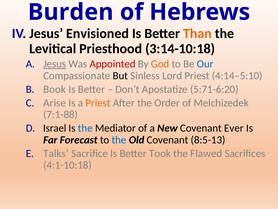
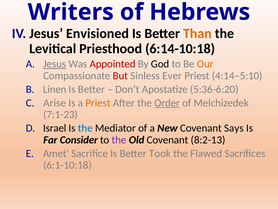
Burden: Burden -> Writers (71, 12)
3:14-10:18: 3:14-10:18 -> 6:14-10:18 (180, 49)
God colour: orange -> black (160, 64)
Our colour: blue -> orange (205, 64)
But colour: black -> red (120, 75)
Lord: Lord -> Ever (172, 75)
Book: Book -> Linen (55, 89)
5:71-6:20: 5:71-6:20 -> 5:36-6:20 (214, 89)
Order underline: none -> present (167, 103)
7:1-88: 7:1-88 -> 7:1-23 (61, 114)
Ever: Ever -> Says (234, 128)
Forecast: Forecast -> Consider (79, 140)
the colour: blue -> purple (119, 140)
8:5-13: 8:5-13 -> 8:2-13 (208, 140)
Talks: Talks -> Amet (56, 153)
4:1-10:18: 4:1-10:18 -> 6:1-10:18 (67, 165)
